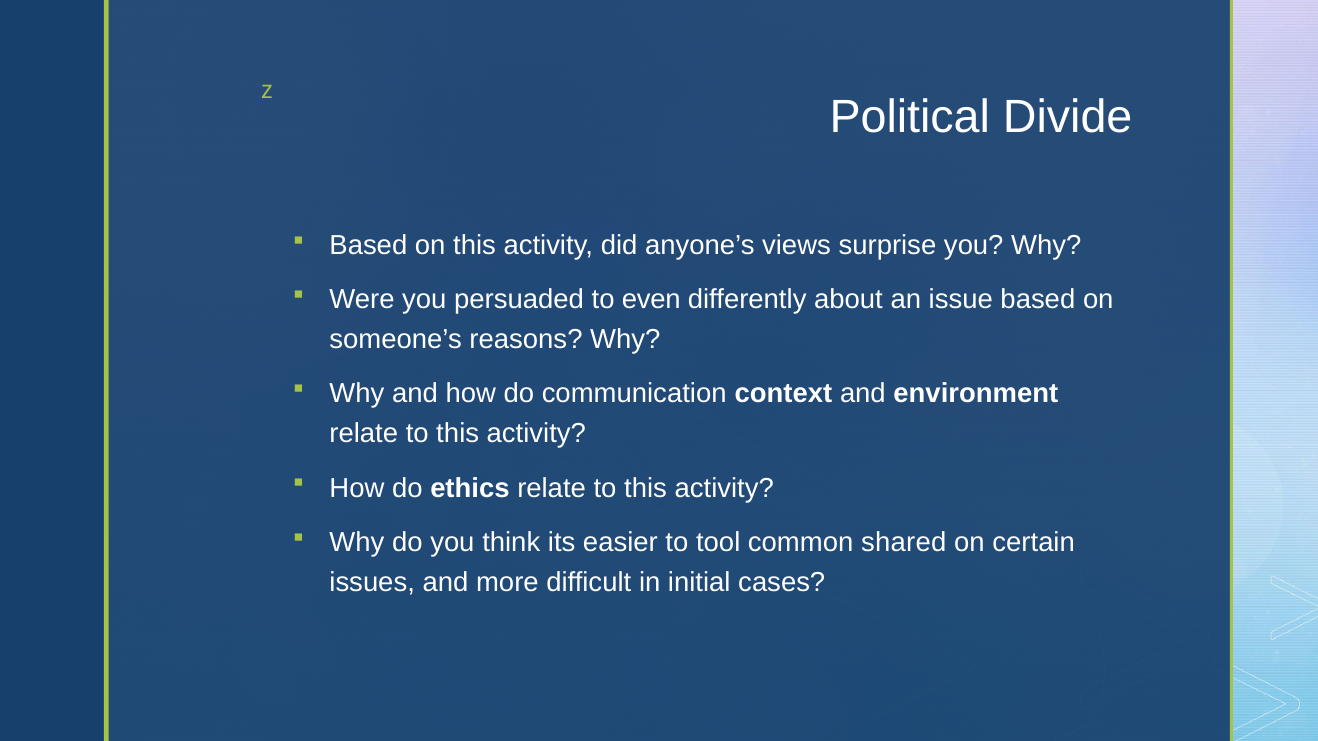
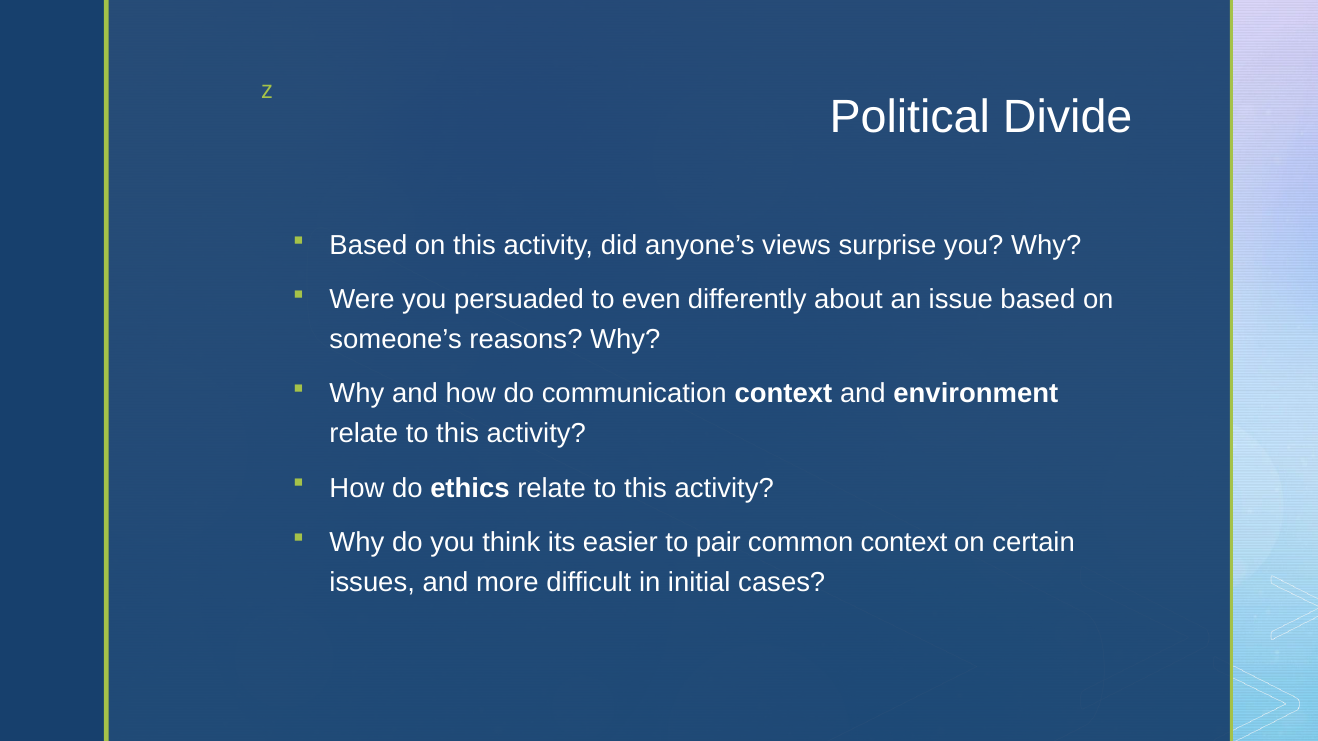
tool: tool -> pair (718, 543)
common shared: shared -> context (904, 543)
